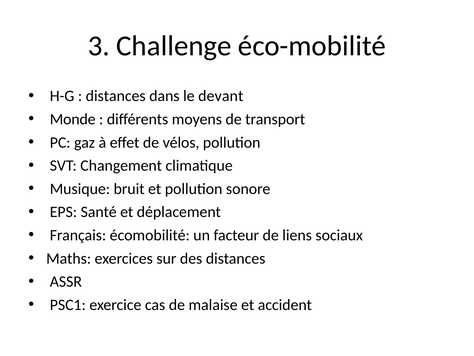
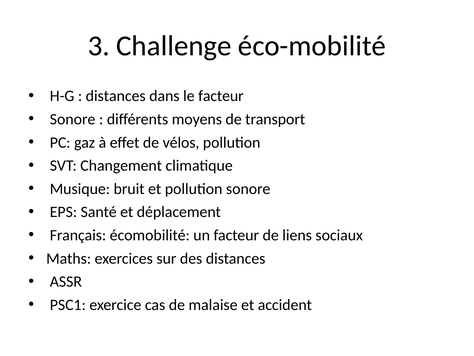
le devant: devant -> facteur (221, 96)
Monde: Monde -> Sonore (73, 119)
